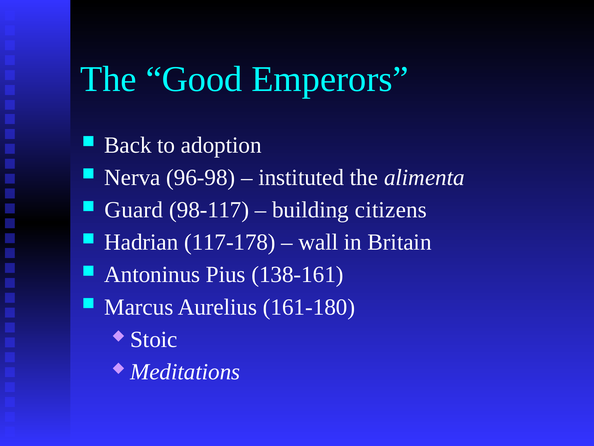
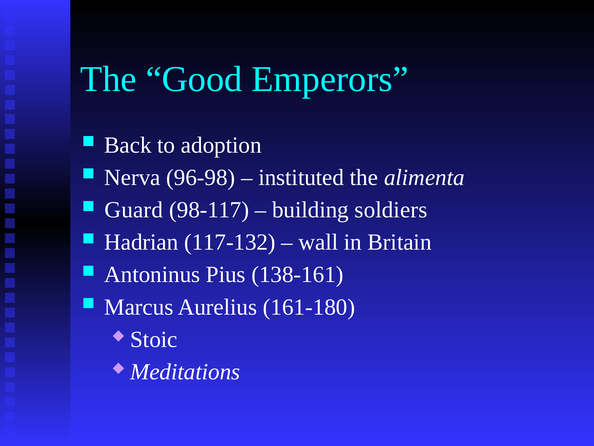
citizens: citizens -> soldiers (391, 210)
117-178: 117-178 -> 117-132 (230, 242)
